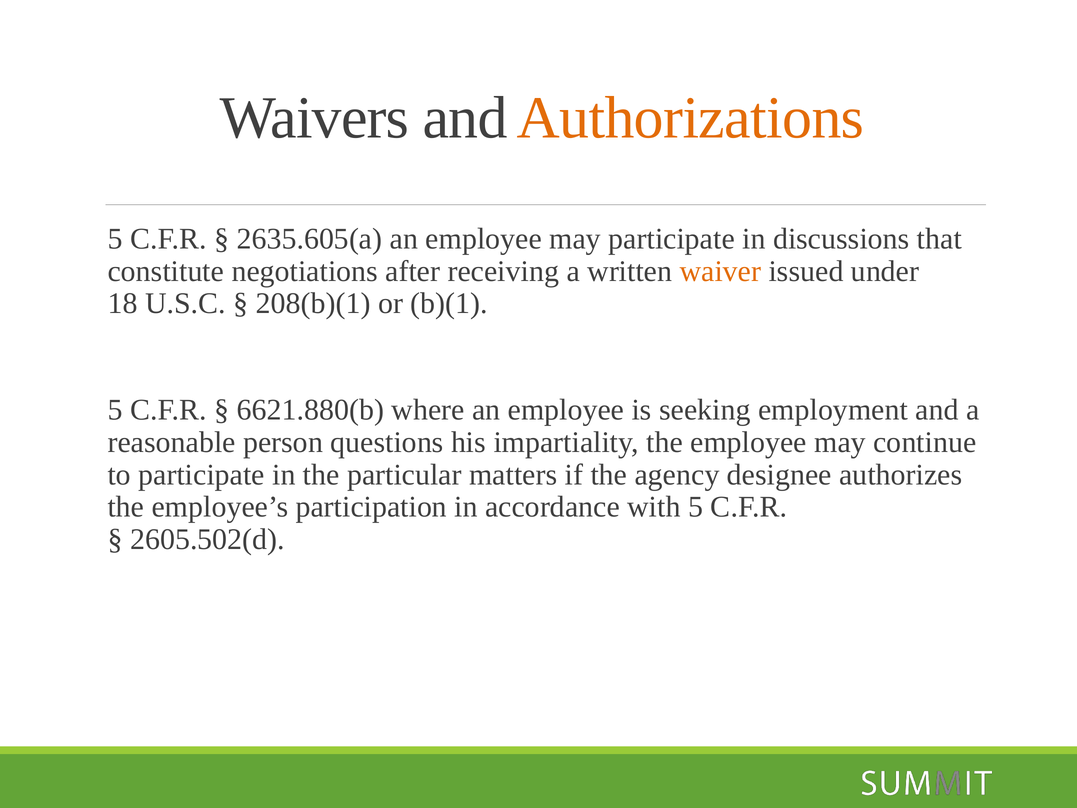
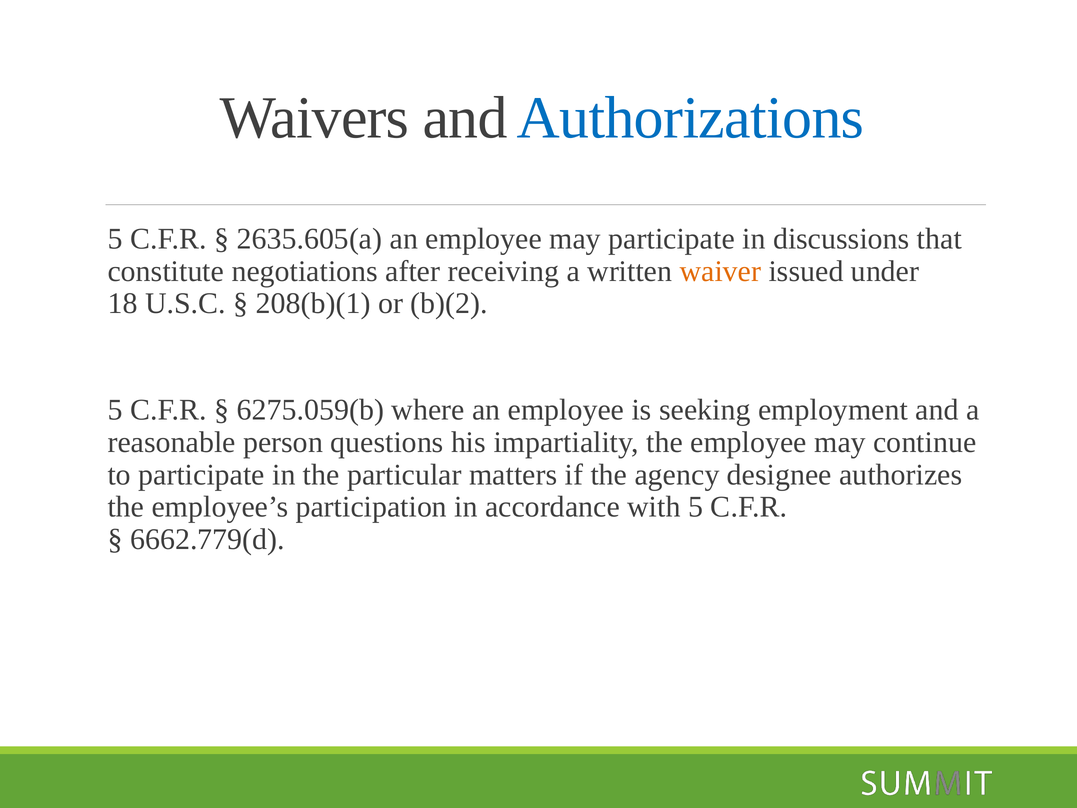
Authorizations colour: orange -> blue (690, 118)
b)(1: b)(1 -> b)(2 (449, 303)
6621.880(b: 6621.880(b -> 6275.059(b (310, 410)
2605.502(d: 2605.502(d -> 6662.779(d (207, 539)
